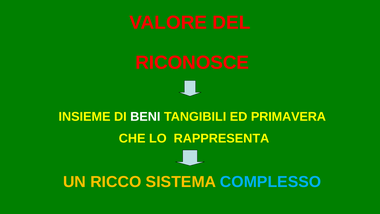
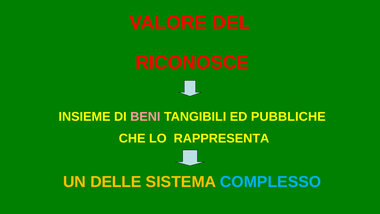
BENI colour: white -> pink (145, 117)
PRIMAVERA: PRIMAVERA -> PUBBLICHE (288, 117)
RICCO: RICCO -> DELLE (116, 182)
